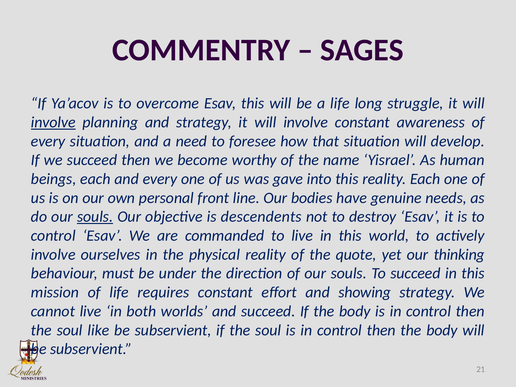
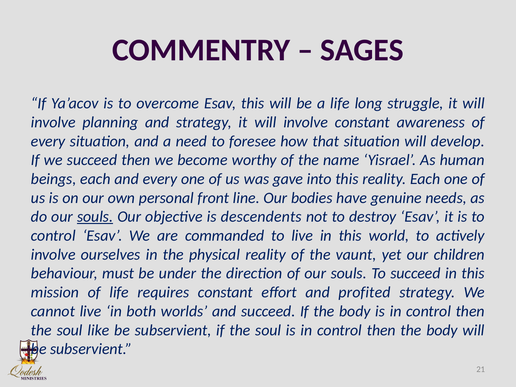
involve underline: present -> none (53, 122)
quote: quote -> vaunt (356, 255)
thinking: thinking -> children (459, 255)
showing: showing -> profited (365, 292)
